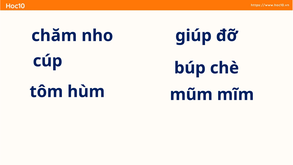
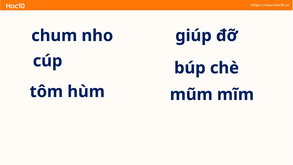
chăm: chăm -> chum (54, 36)
